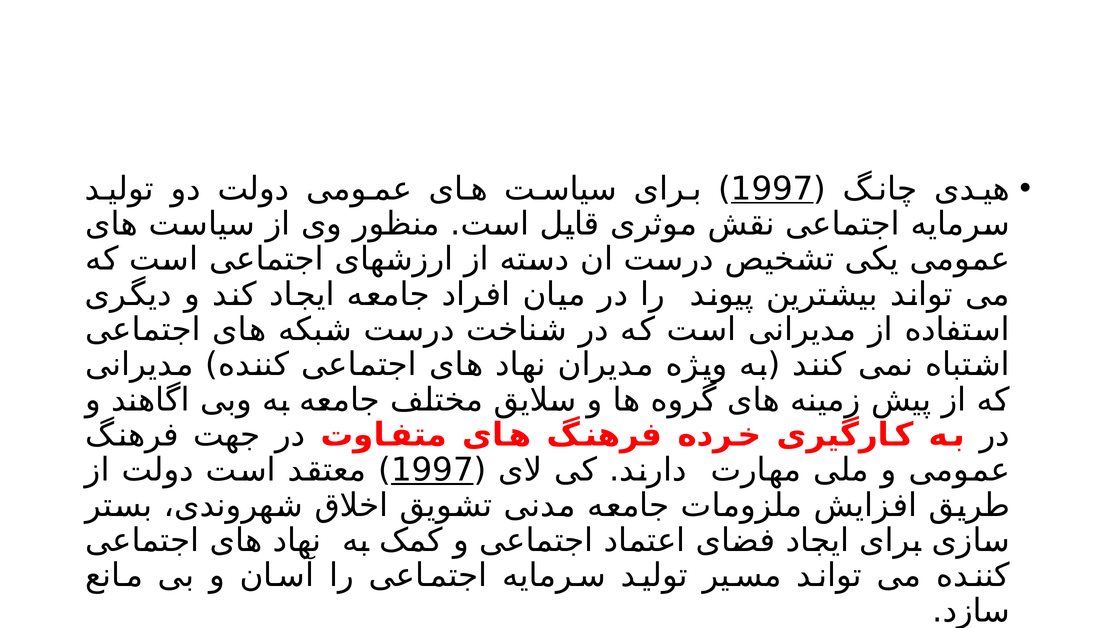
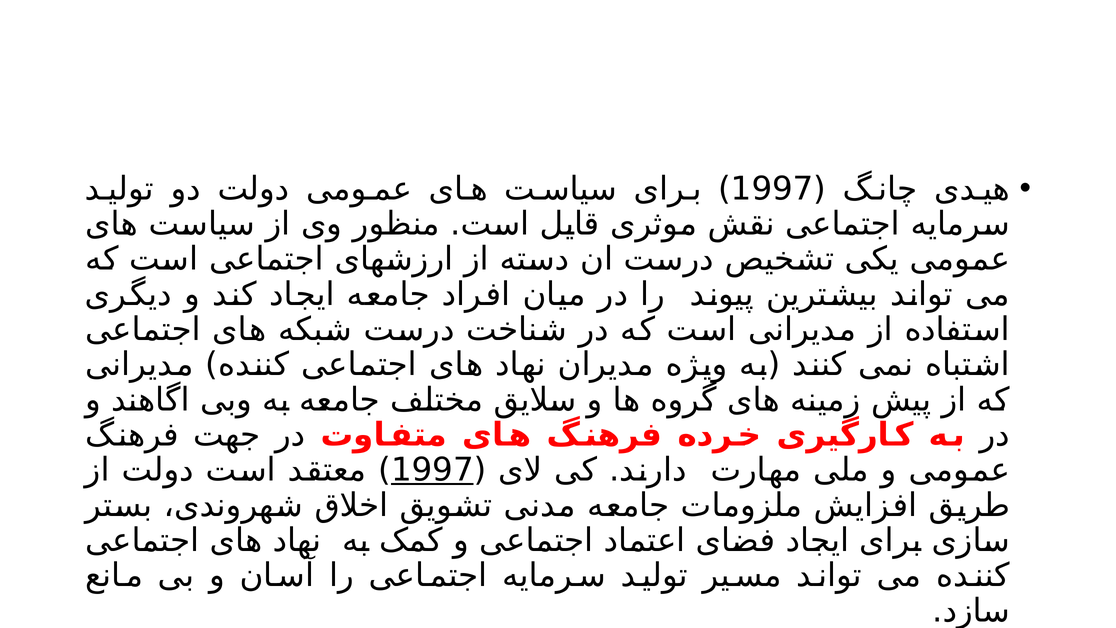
1997 underline: present -> none (772, 189)
